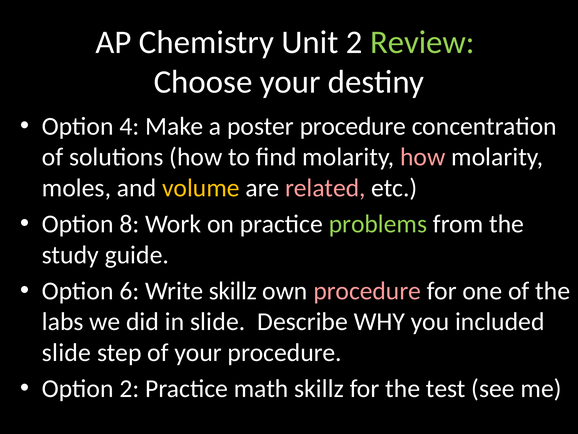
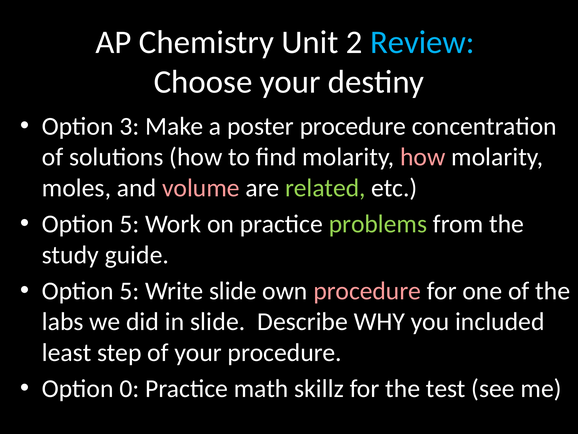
Review colour: light green -> light blue (422, 42)
4: 4 -> 3 (129, 126)
volume colour: yellow -> pink (201, 188)
related colour: pink -> light green (325, 188)
8: 8 -> 5 (129, 224)
6: 6 -> 5 (129, 291)
Write skillz: skillz -> slide (233, 291)
slide: slide -> least (67, 352)
Option 2: 2 -> 0 (129, 388)
